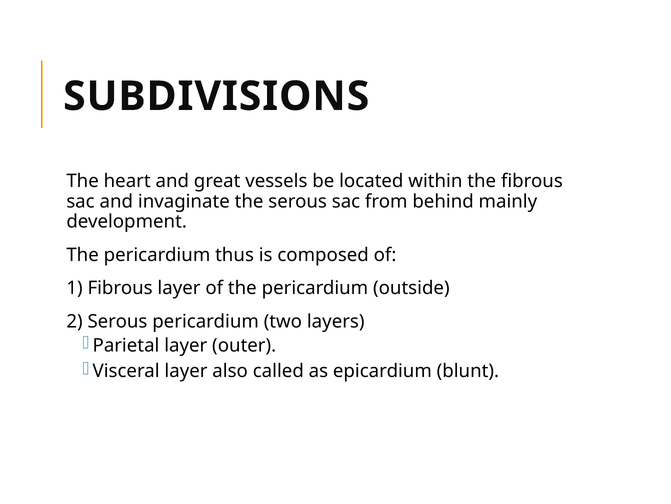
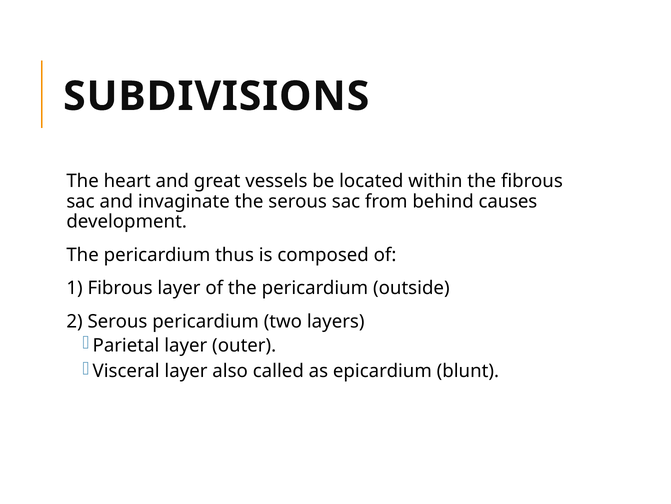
mainly: mainly -> causes (508, 201)
